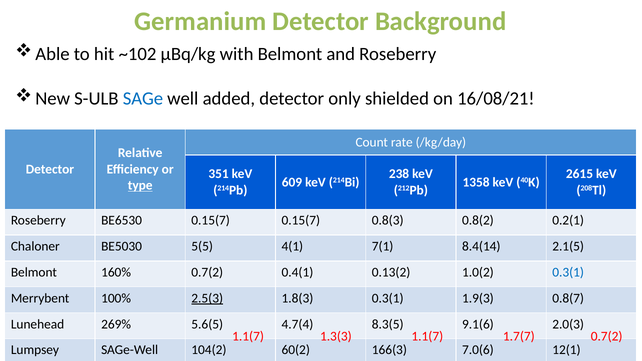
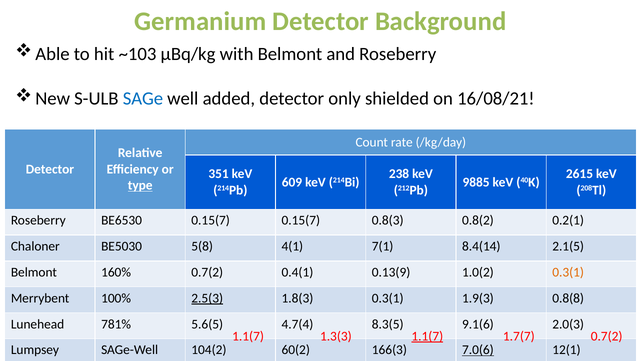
~102: ~102 -> ~103 (138, 54)
1358: 1358 -> 9885 (476, 182)
5(5: 5(5 -> 5(8 (202, 246)
0.13(2: 0.13(2 -> 0.13(9 (391, 272)
0.3(1 colour: blue -> orange (568, 272)
0.8(7: 0.8(7 -> 0.8(8 (568, 298)
269%: 269% -> 781% (116, 324)
1.1(7 underline: none -> present (427, 336)
7.0(6 underline: none -> present (478, 350)
